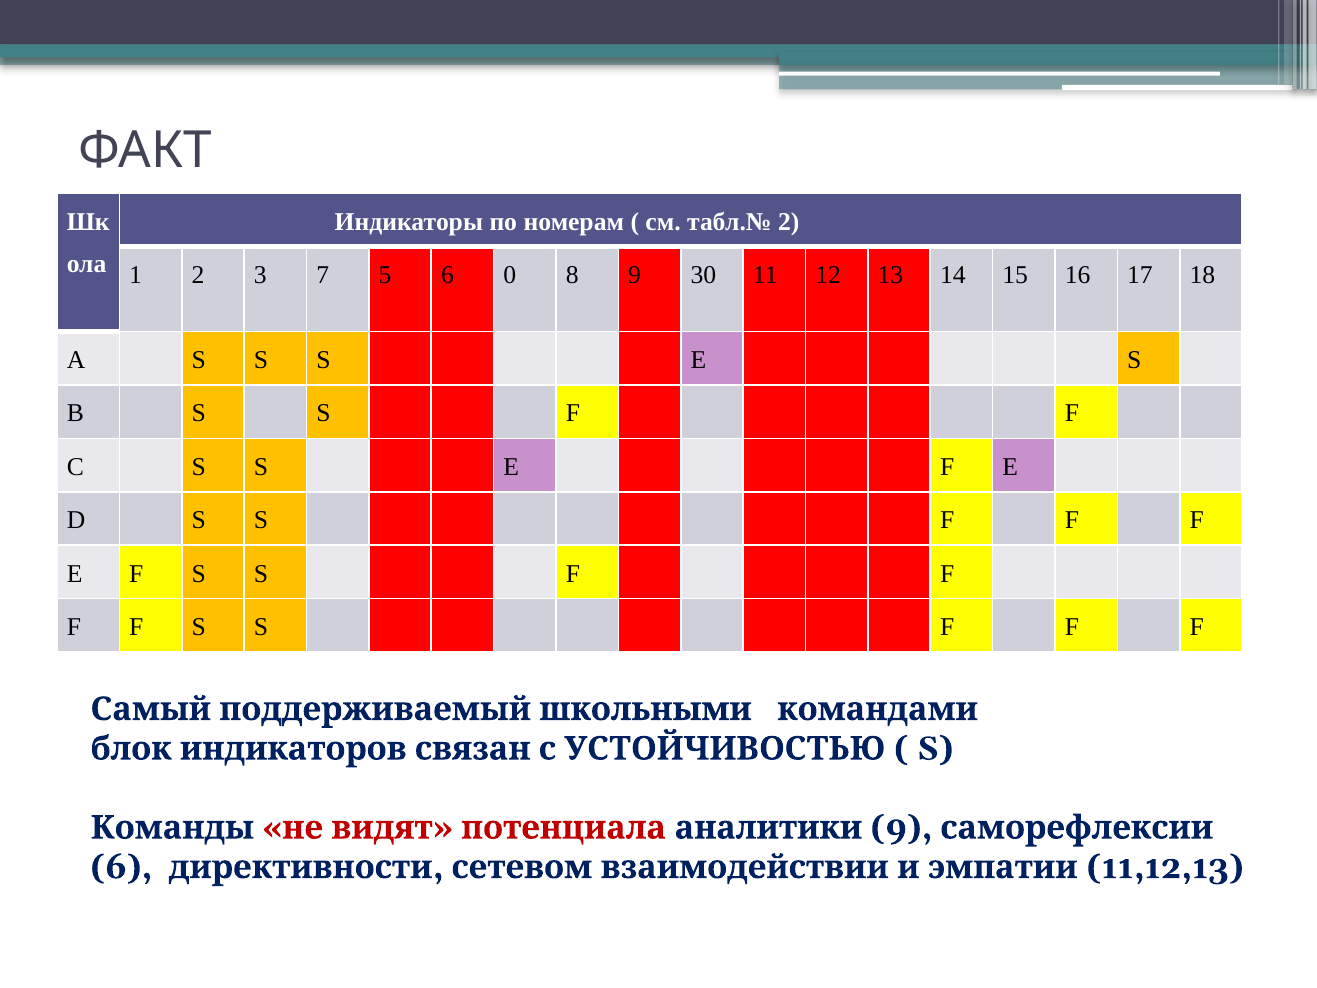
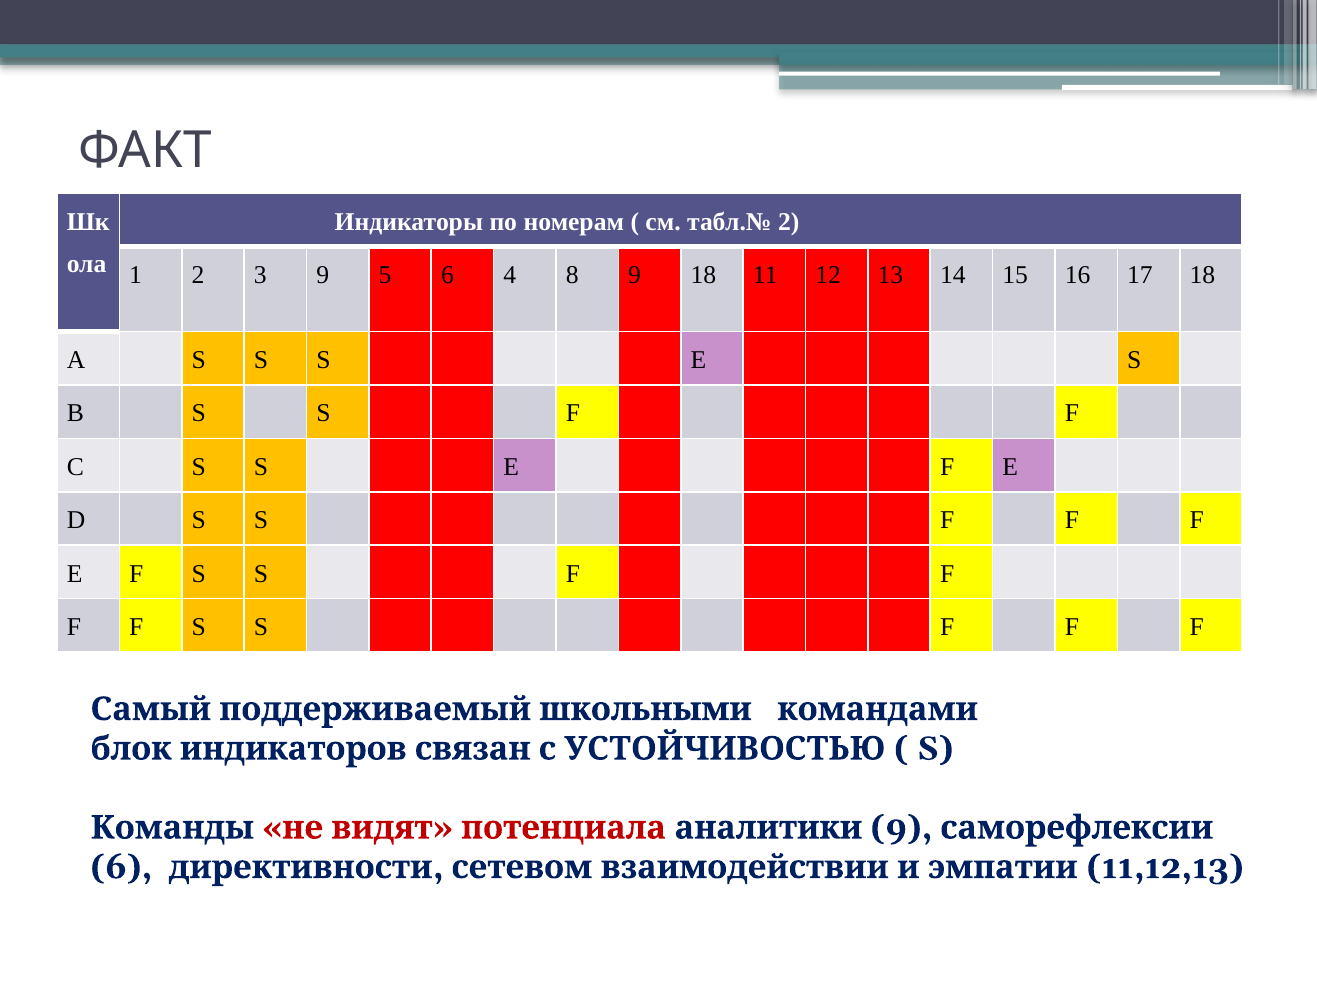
3 7: 7 -> 9 (323, 275)
0: 0 -> 4 (510, 275)
9 30: 30 -> 18 (703, 275)
